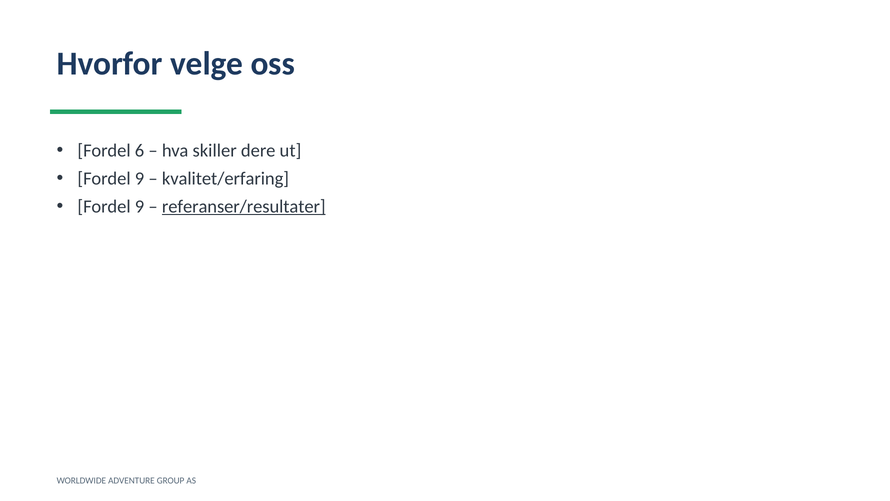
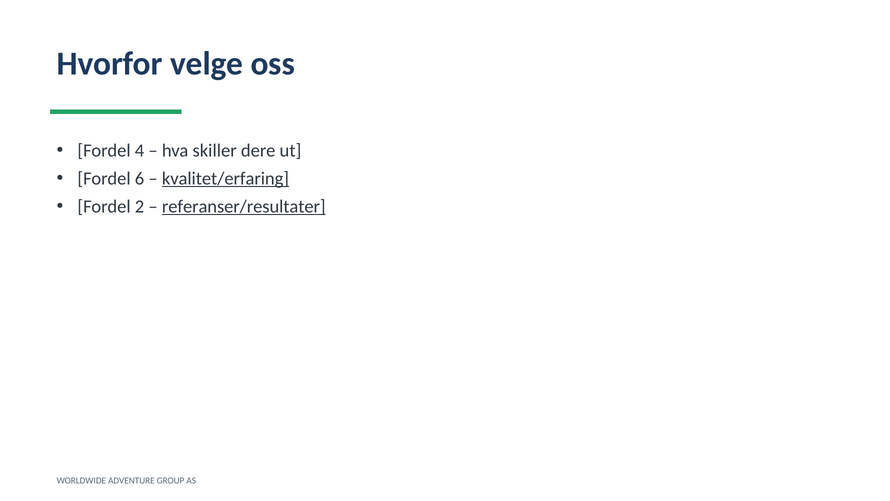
6: 6 -> 4 (140, 151)
9: 9 -> 6 (140, 179)
kvalitet/erfaring underline: none -> present (225, 179)
9: 9 -> 2 (140, 206)
